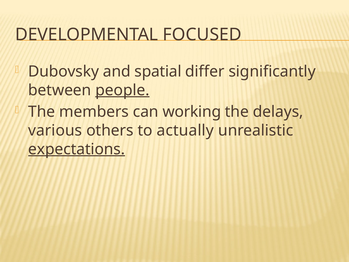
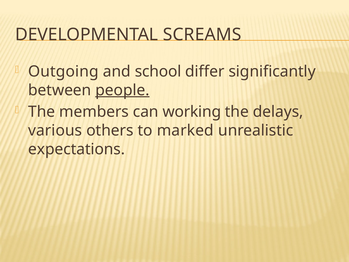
FOCUSED: FOCUSED -> SCREAMS (202, 35)
Dubovsky: Dubovsky -> Outgoing (63, 71)
spatial: spatial -> school (158, 71)
actually: actually -> marked (185, 130)
expectations underline: present -> none (77, 149)
